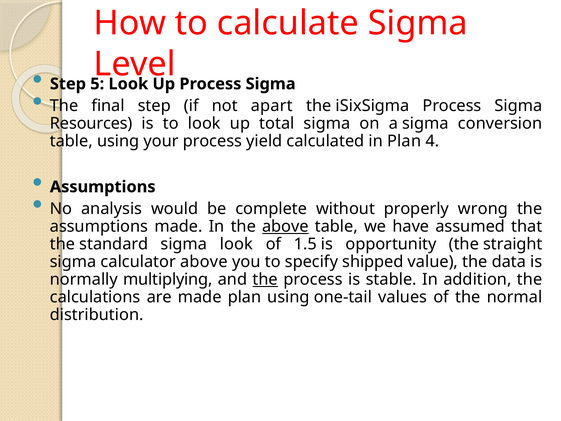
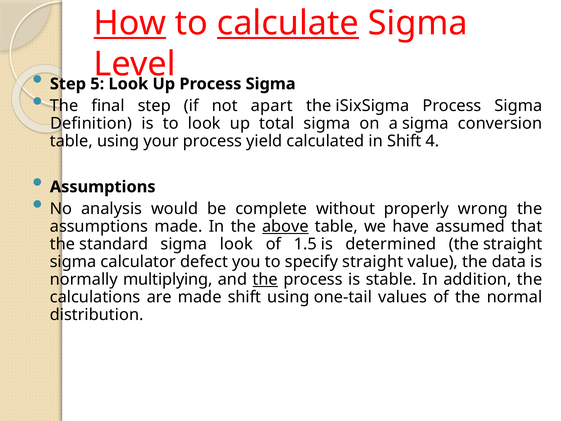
How underline: none -> present (130, 23)
calculate underline: none -> present (288, 23)
Resources: Resources -> Definition (91, 123)
in Plan: Plan -> Shift (404, 141)
opportunity: opportunity -> determined (391, 244)
calculator above: above -> defect (204, 262)
specify shipped: shipped -> straight (373, 262)
made plan: plan -> shift (245, 297)
